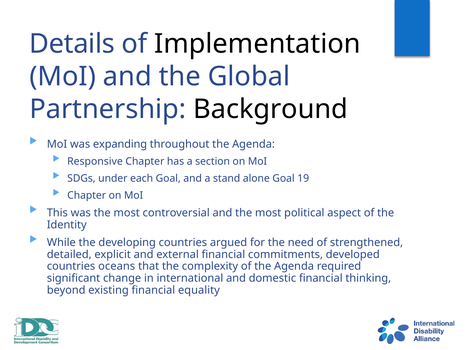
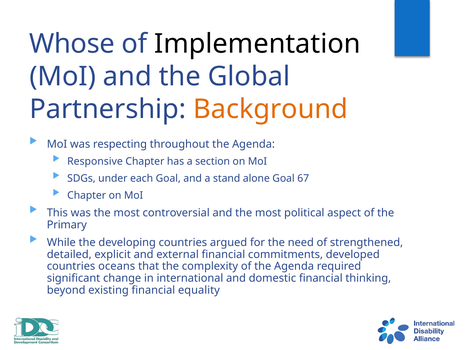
Details: Details -> Whose (72, 44)
Background colour: black -> orange (271, 109)
expanding: expanding -> respecting (120, 144)
19: 19 -> 67 (303, 178)
Identity: Identity -> Primary (67, 224)
